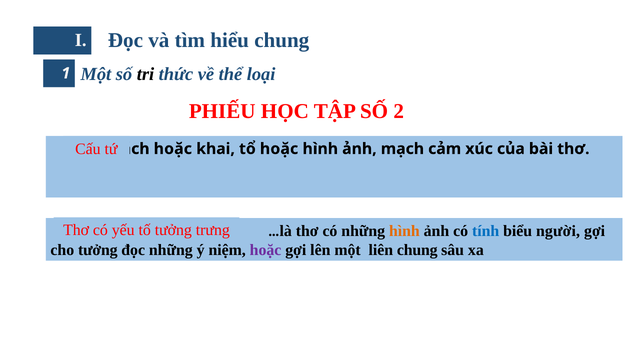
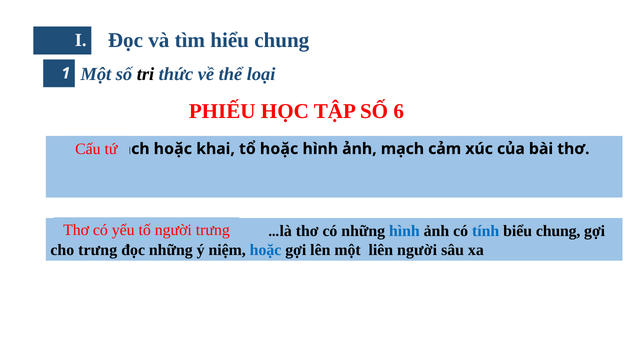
2: 2 -> 6 (399, 111)
tố tưởng: tưởng -> người (173, 230)
hình colour: orange -> blue (404, 231)
biểu người: người -> chung (558, 231)
cho tưởng: tưởng -> trưng (98, 250)
hoặc colour: purple -> blue (266, 250)
liên chung: chung -> người (417, 250)
